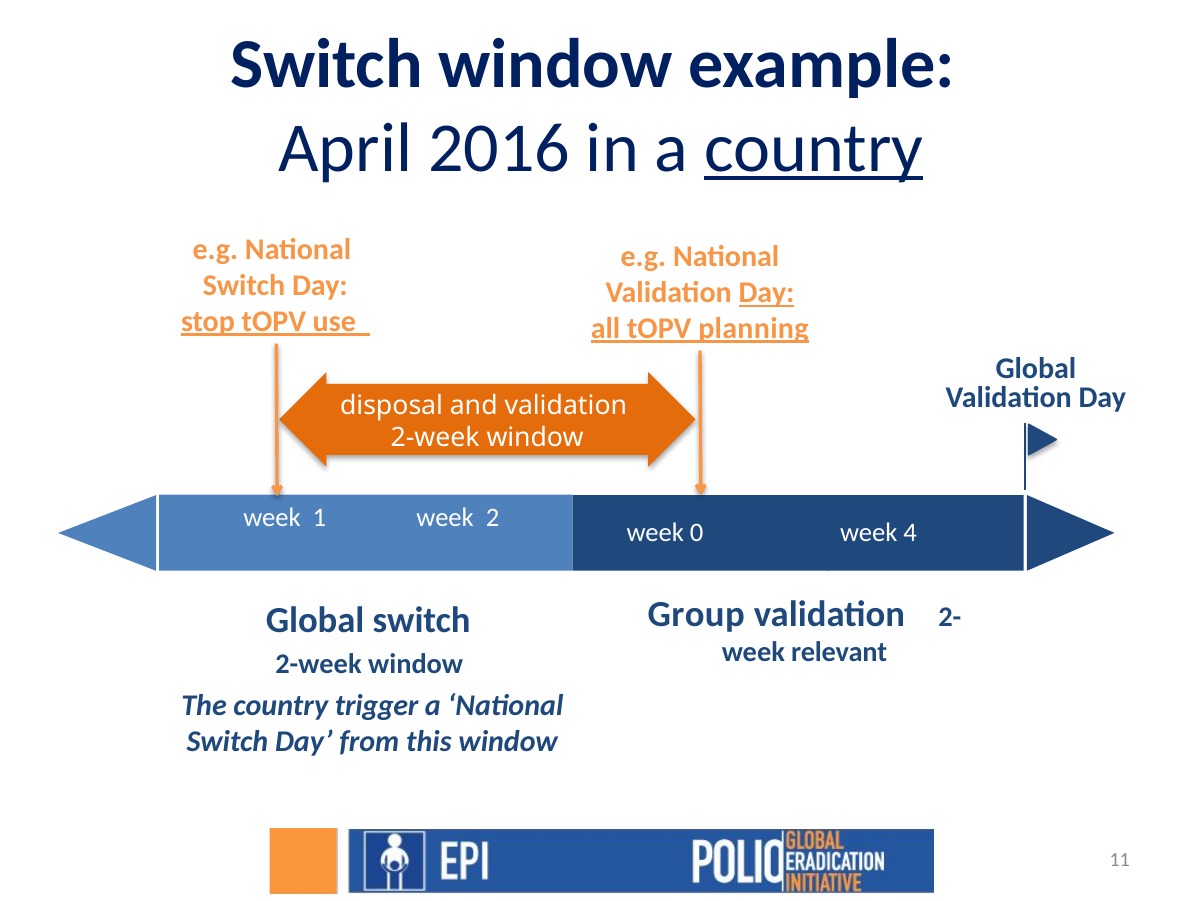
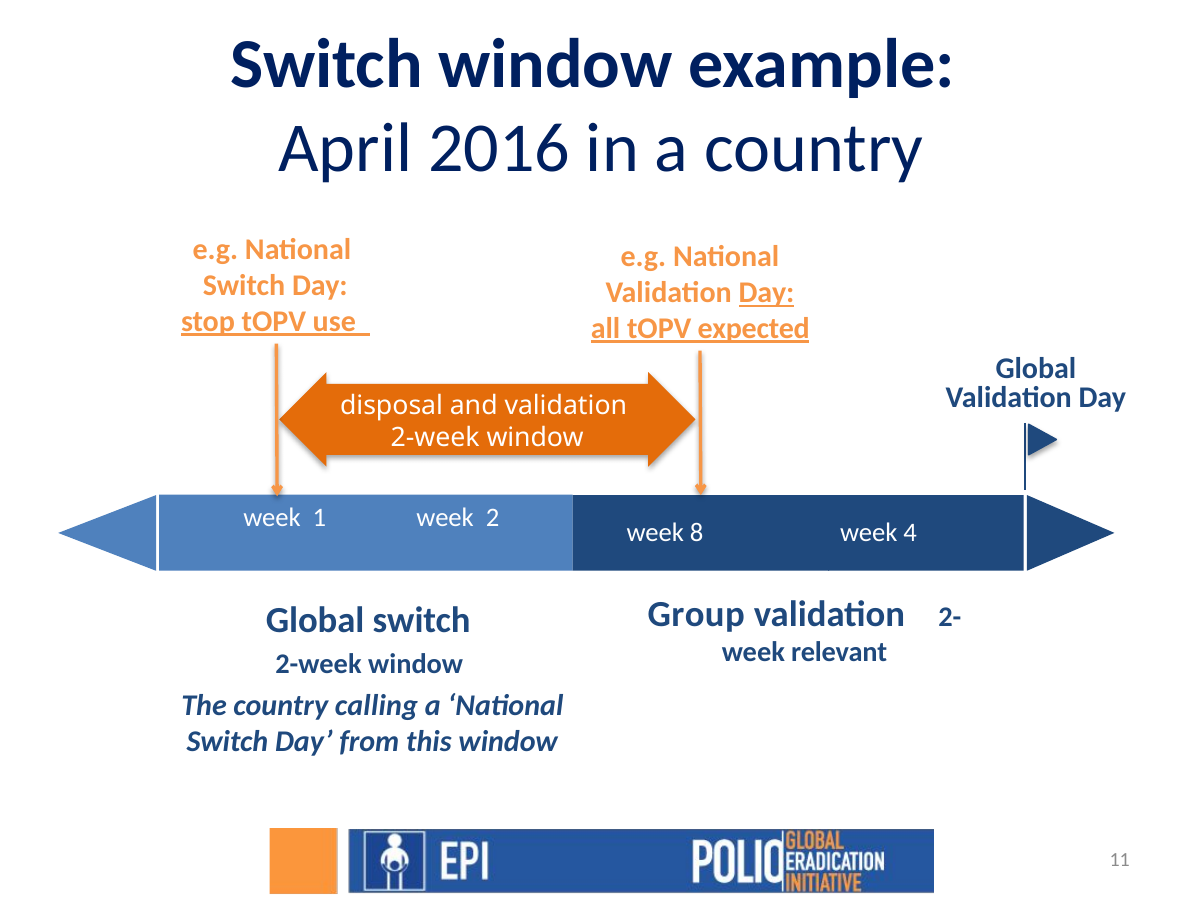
country underline: present -> none (814, 148)
planning: planning -> expected (754, 329)
0: 0 -> 8 (697, 533)
trigger: trigger -> calling (376, 706)
